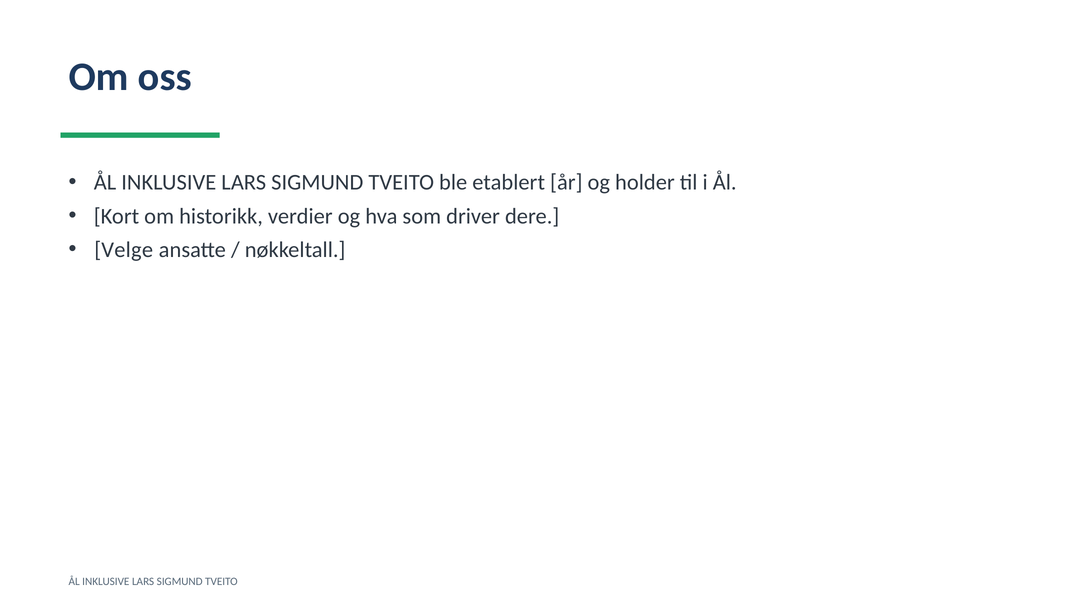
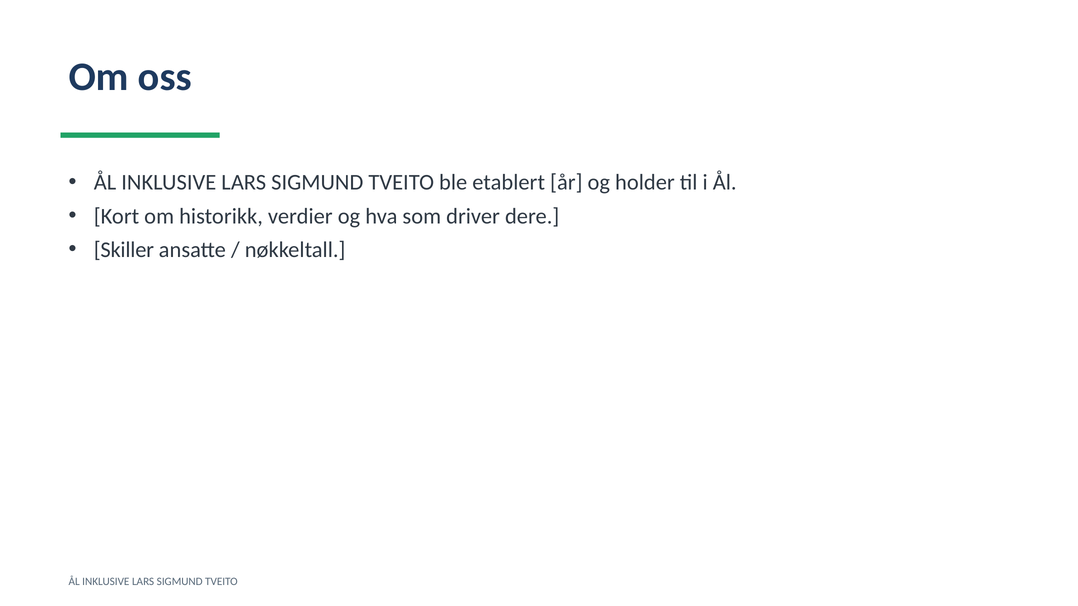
Velge: Velge -> Skiller (124, 250)
